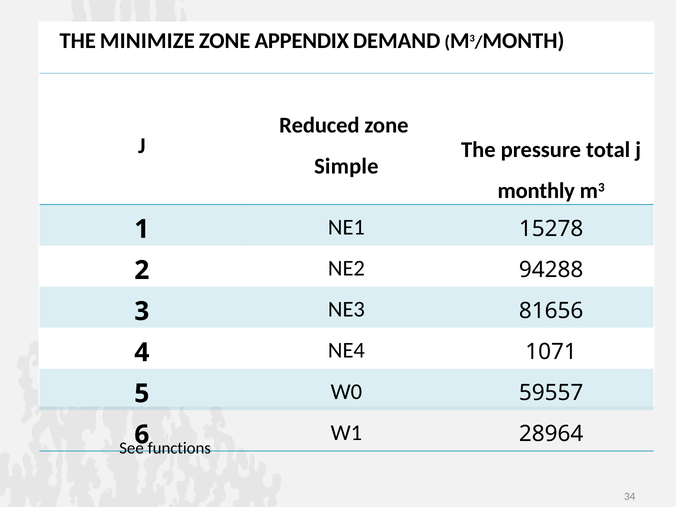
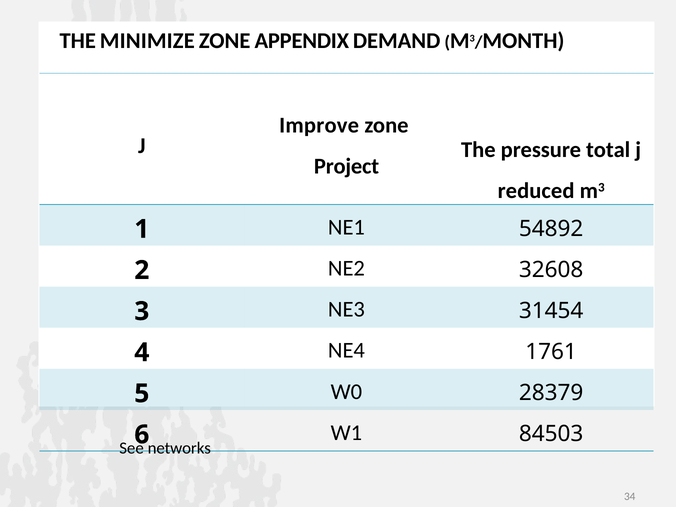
Reduced: Reduced -> Improve (319, 125)
Simple: Simple -> Project (347, 167)
monthly: monthly -> reduced (536, 191)
15278: 15278 -> 54892 (551, 229)
94288: 94288 -> 32608 (551, 270)
81656: 81656 -> 31454 (551, 311)
1071: 1071 -> 1761 (551, 352)
59557: 59557 -> 28379 (551, 393)
28964: 28964 -> 84503 (551, 434)
functions: functions -> networks (179, 448)
